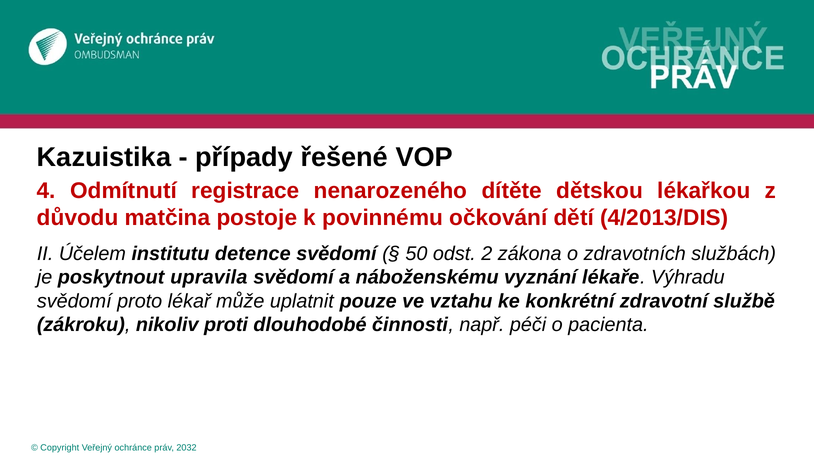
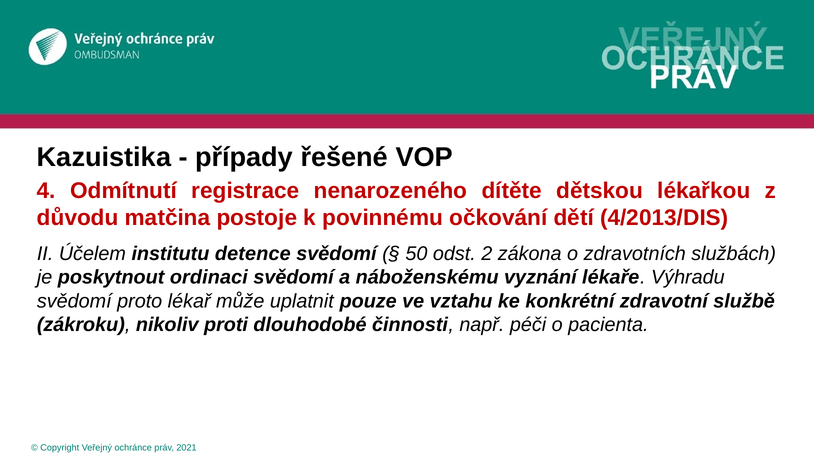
upravila: upravila -> ordinaci (209, 277)
2032: 2032 -> 2021 (187, 448)
